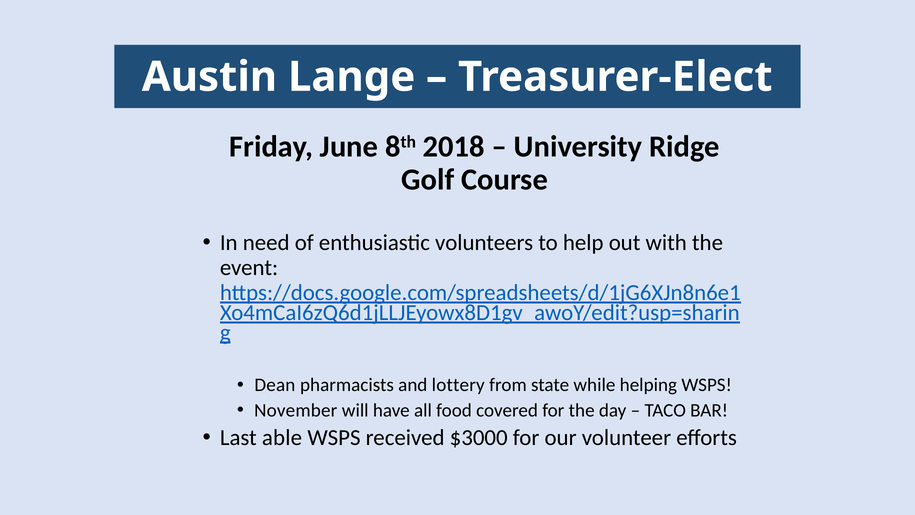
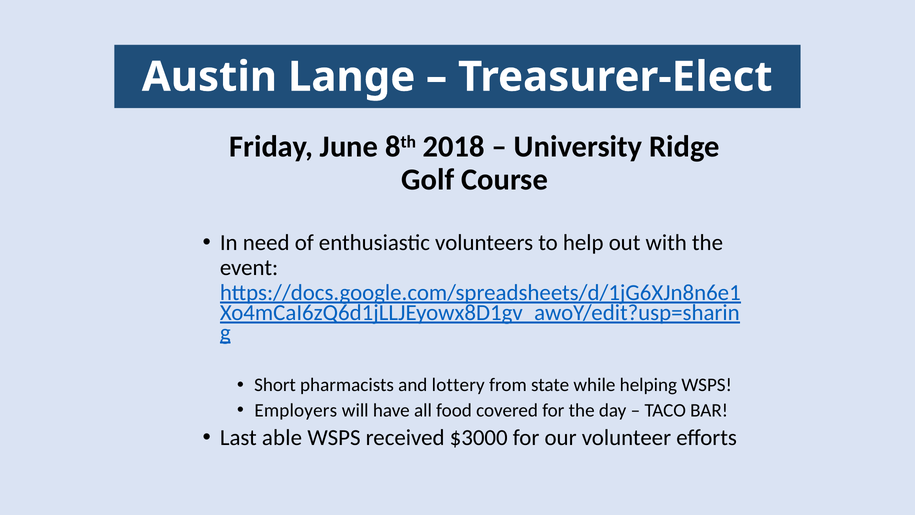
Dean: Dean -> Short (275, 385)
November: November -> Employers (296, 410)
